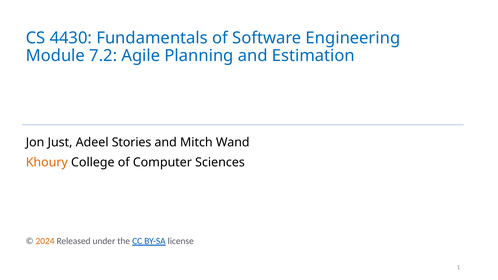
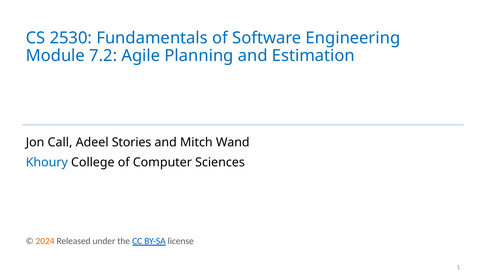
4430: 4430 -> 2530 (71, 38)
Just: Just -> Call (60, 142)
Khoury colour: orange -> blue (47, 163)
